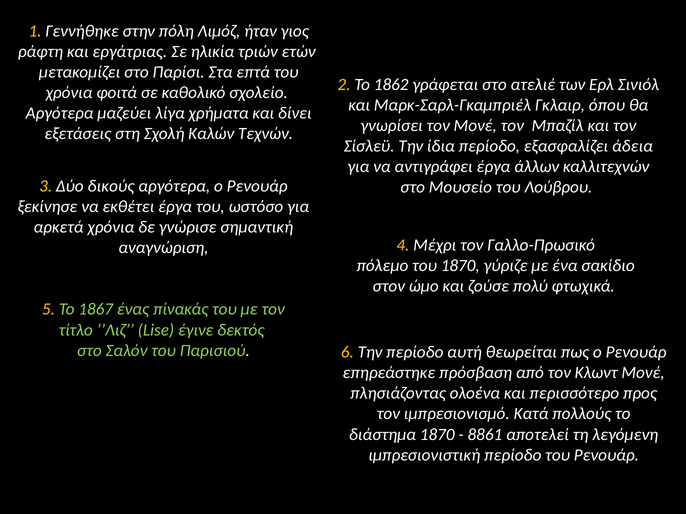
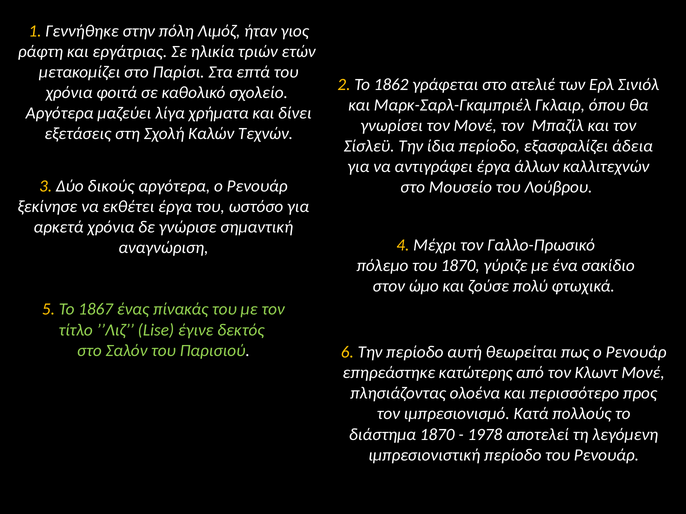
πρόσβαση: πρόσβαση -> κατώτερης (476, 373)
8861: 8861 -> 1978 (485, 435)
